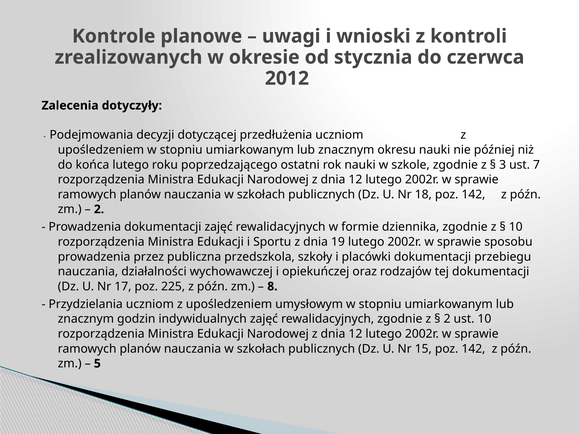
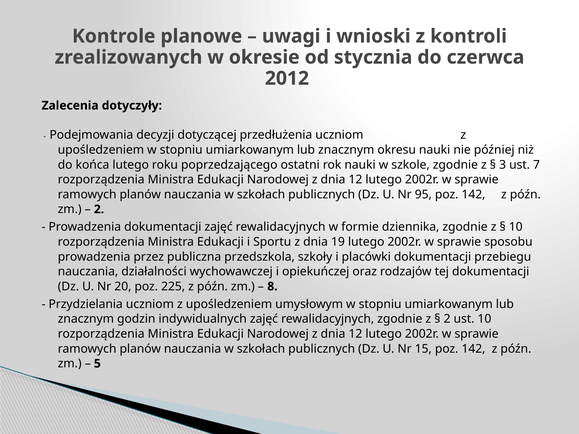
18: 18 -> 95 (423, 195)
17: 17 -> 20 (123, 287)
